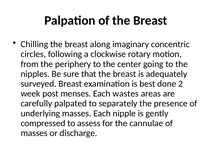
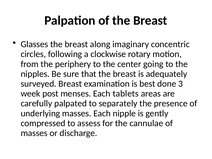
Chilling: Chilling -> Glasses (34, 44)
2: 2 -> 3 (181, 84)
wastes: wastes -> tablets (126, 94)
